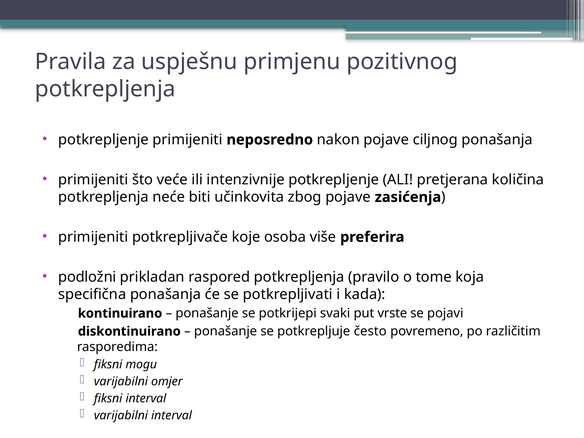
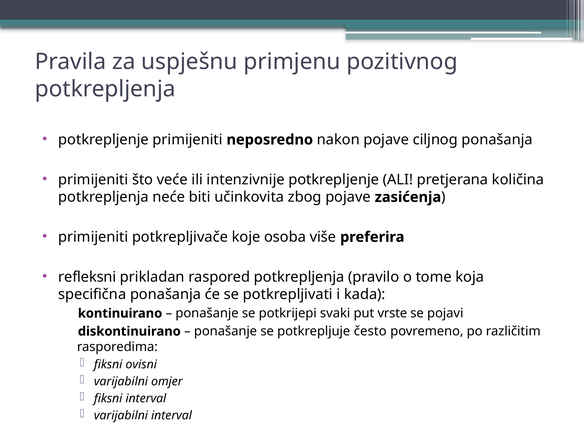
podložni: podložni -> refleksni (87, 277)
mogu: mogu -> ovisni (141, 364)
